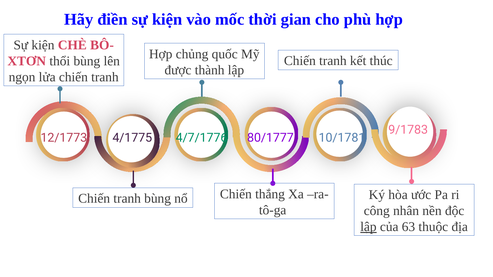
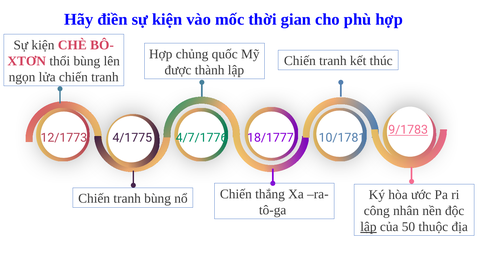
9/1783 underline: none -> present (408, 130)
80/1777: 80/1777 -> 18/1777 (270, 138)
63: 63 -> 50 (408, 227)
